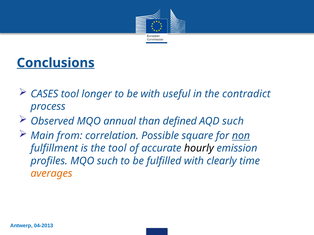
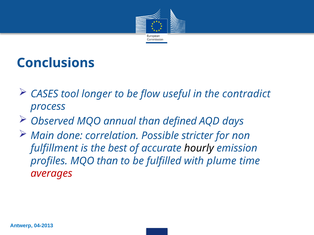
Conclusions underline: present -> none (56, 63)
be with: with -> flow (150, 94)
AQD such: such -> days (233, 121)
from: from -> done (70, 136)
square: square -> stricter (197, 136)
non underline: present -> none (241, 136)
the tool: tool -> best (117, 149)
MQO such: such -> than (107, 161)
clearly: clearly -> plume (222, 161)
averages colour: orange -> red (51, 174)
